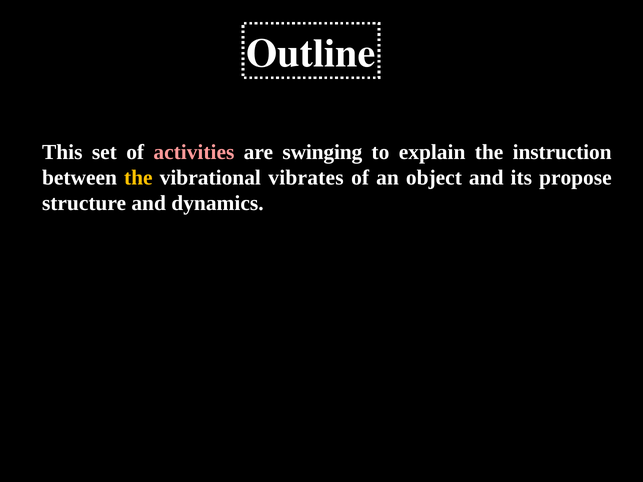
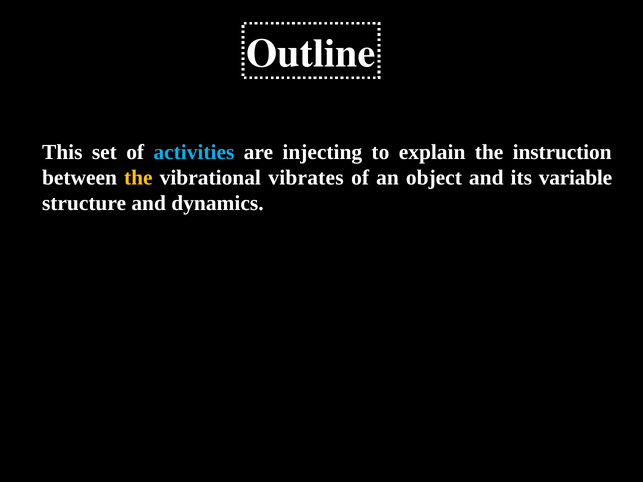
activities colour: pink -> light blue (194, 152)
swinging: swinging -> injecting (322, 152)
propose: propose -> variable (575, 178)
